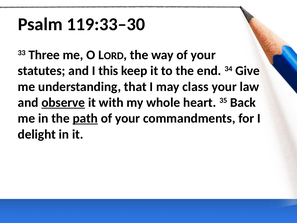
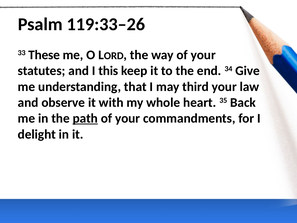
119:33–30: 119:33–30 -> 119:33–26 (106, 24)
Three: Three -> These (44, 55)
class: class -> third (196, 87)
observe underline: present -> none (63, 102)
